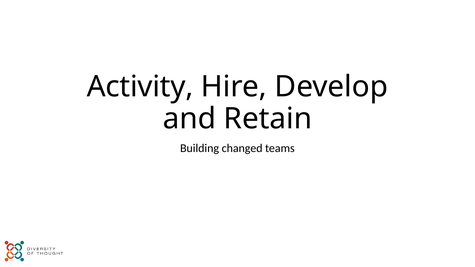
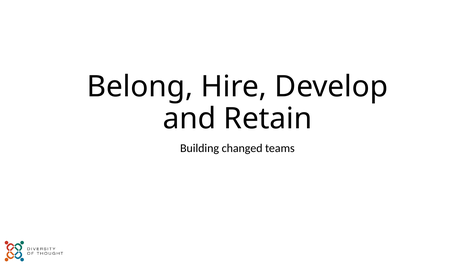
Activity: Activity -> Belong (140, 87)
